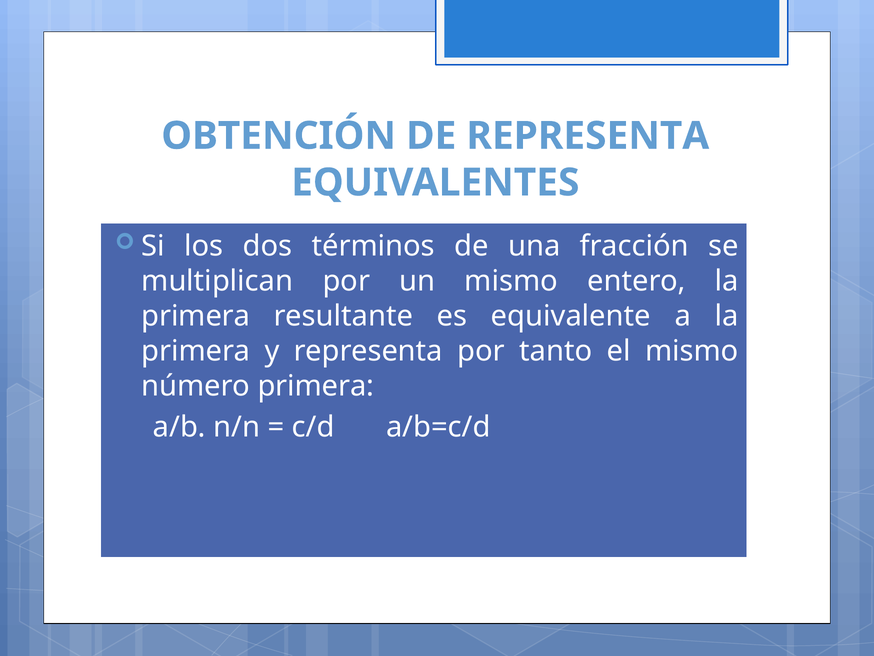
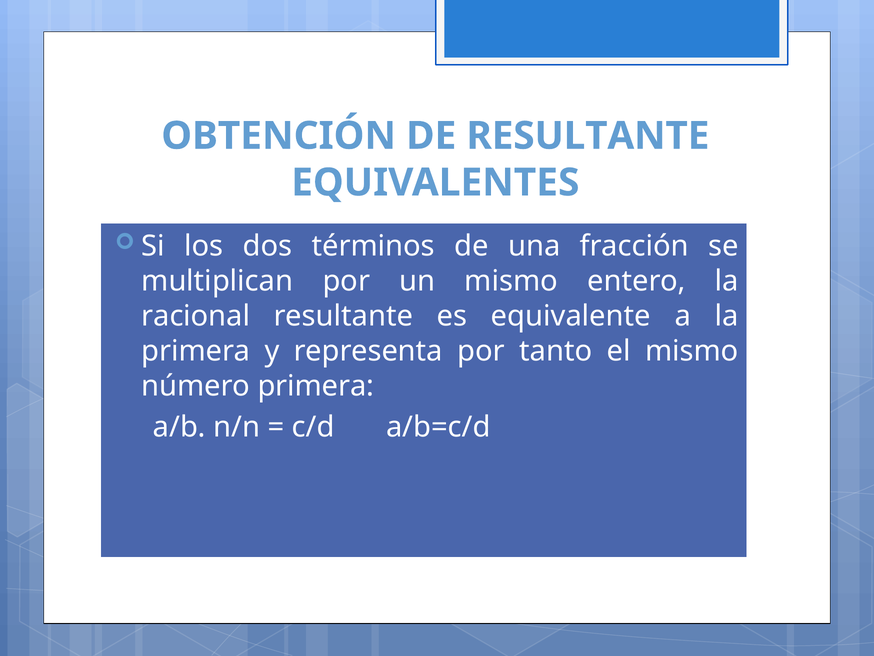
DE REPRESENTA: REPRESENTA -> RESULTANTE (588, 136)
primera: primera -> racional (196, 316)
